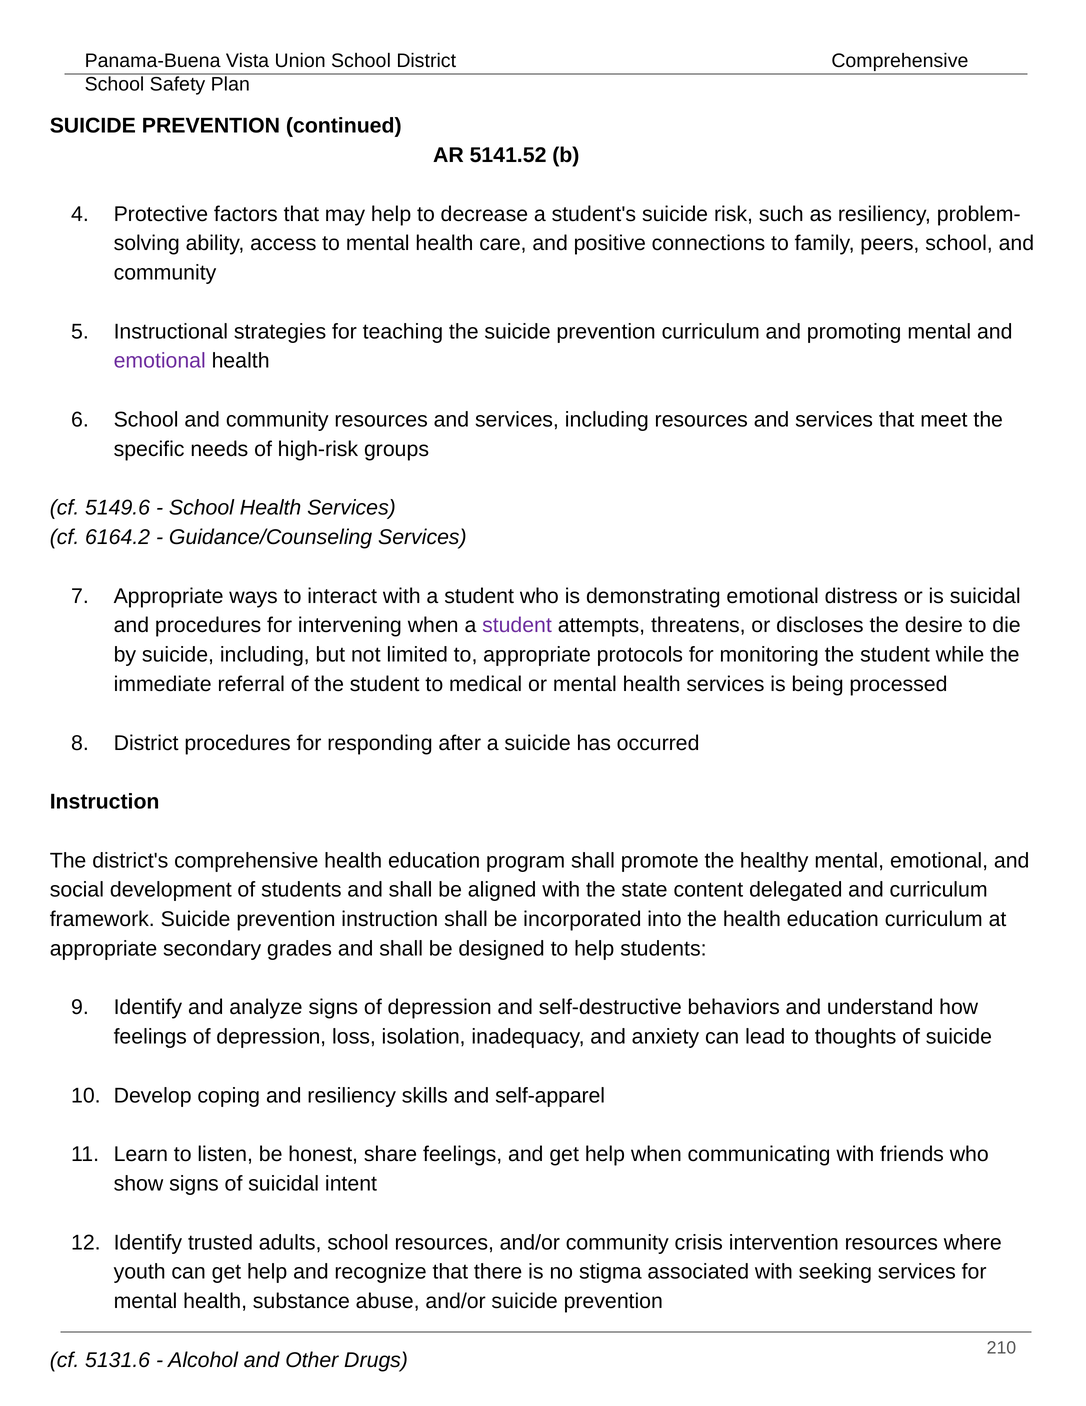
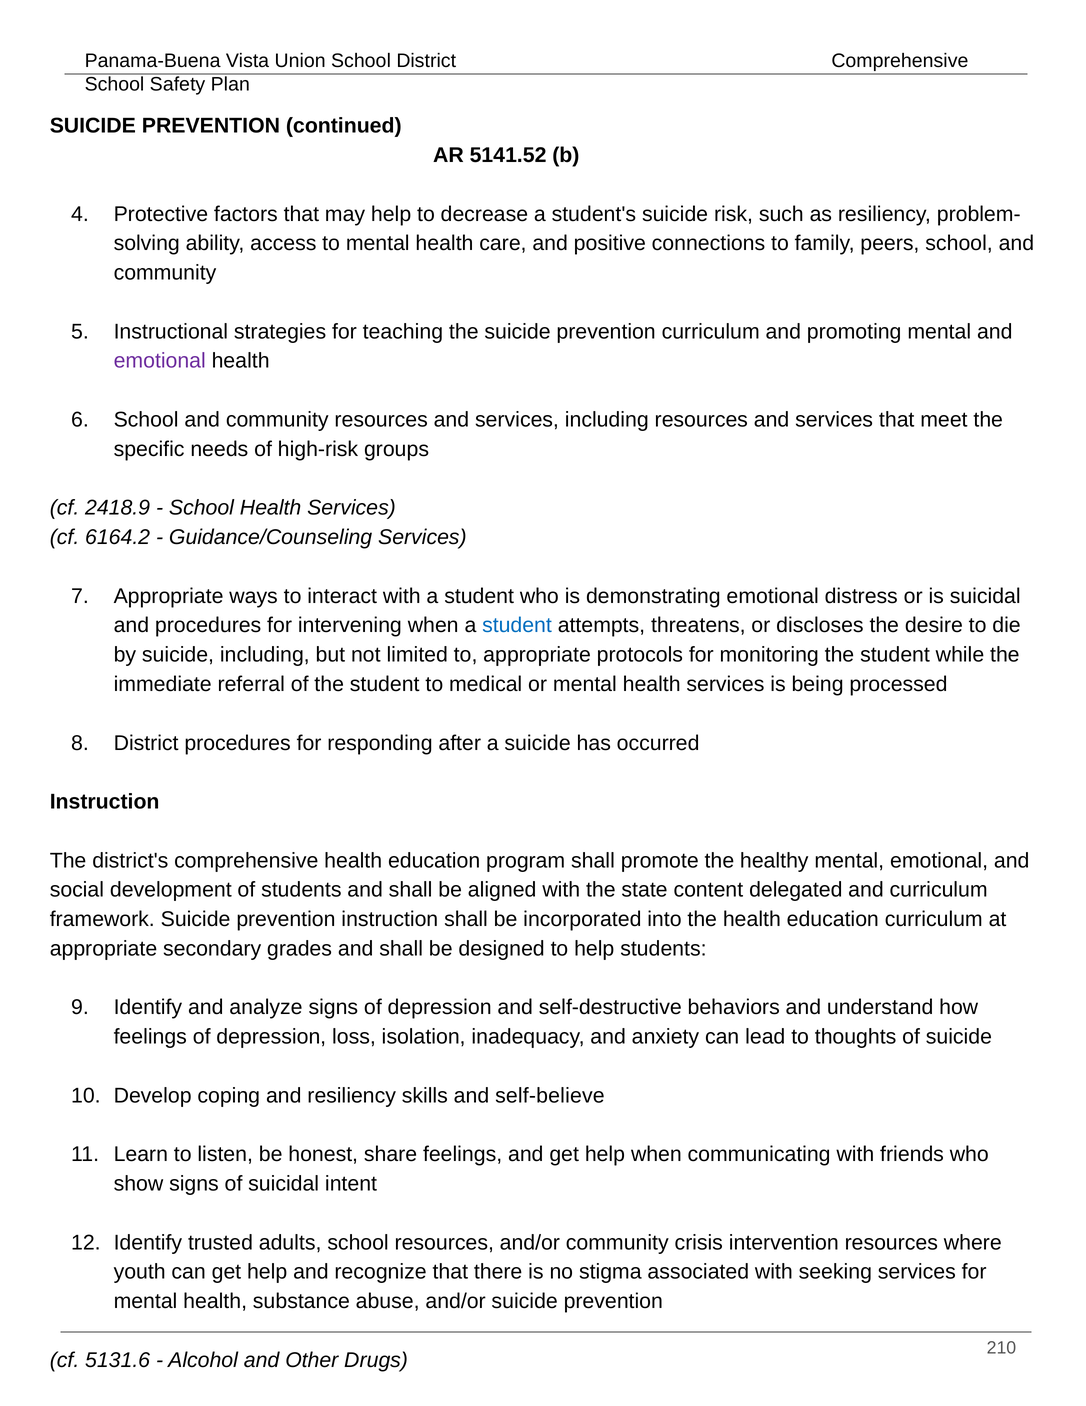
5149.6: 5149.6 -> 2418.9 (118, 508)
student colour: purple -> blue (517, 625)
self-apparel: self-apparel -> self-believe (550, 1095)
